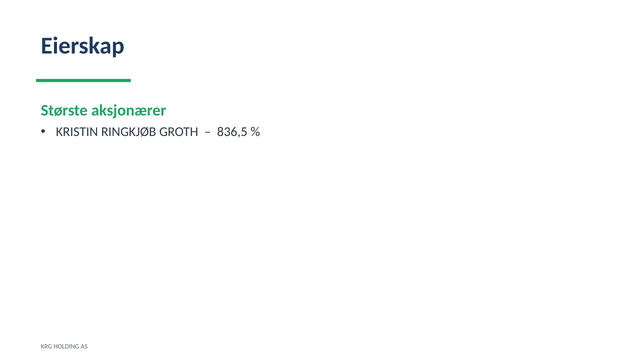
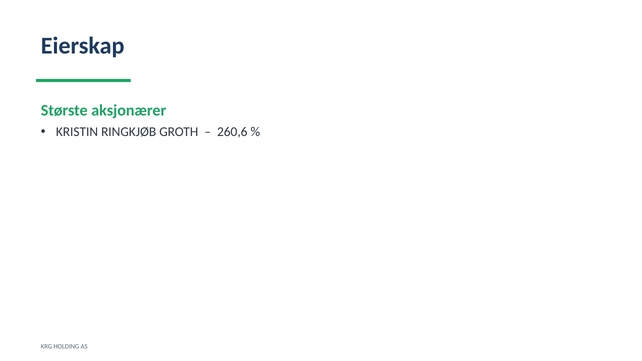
836,5: 836,5 -> 260,6 (232, 132)
